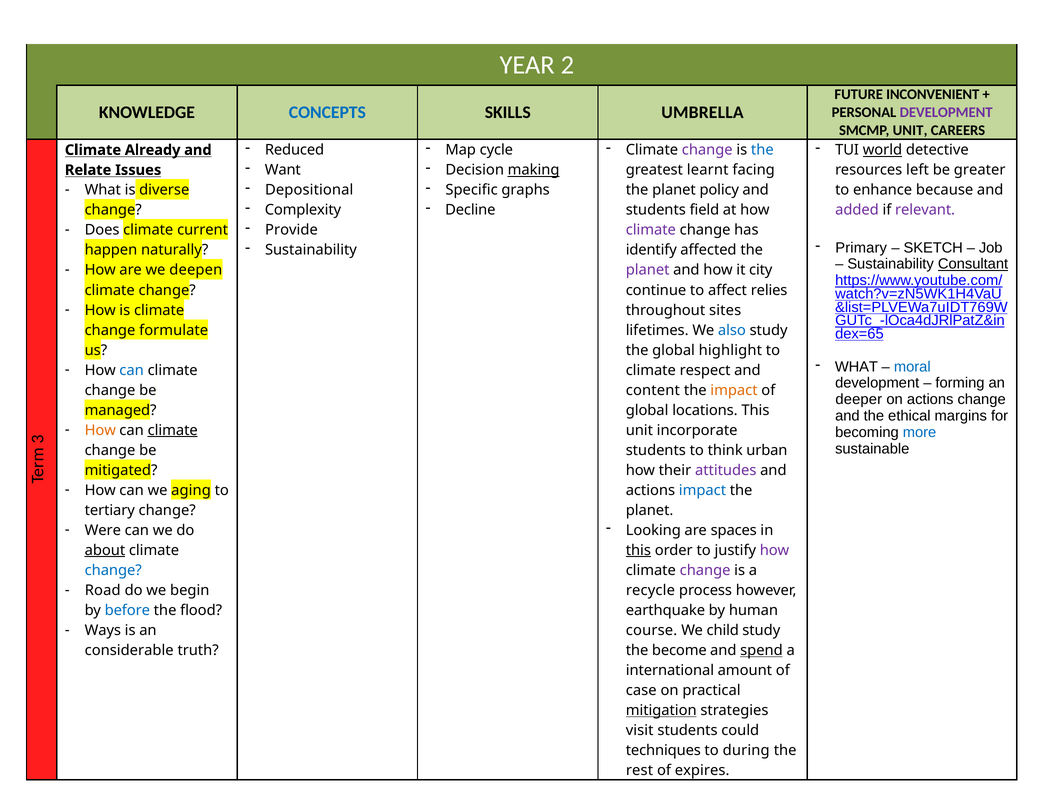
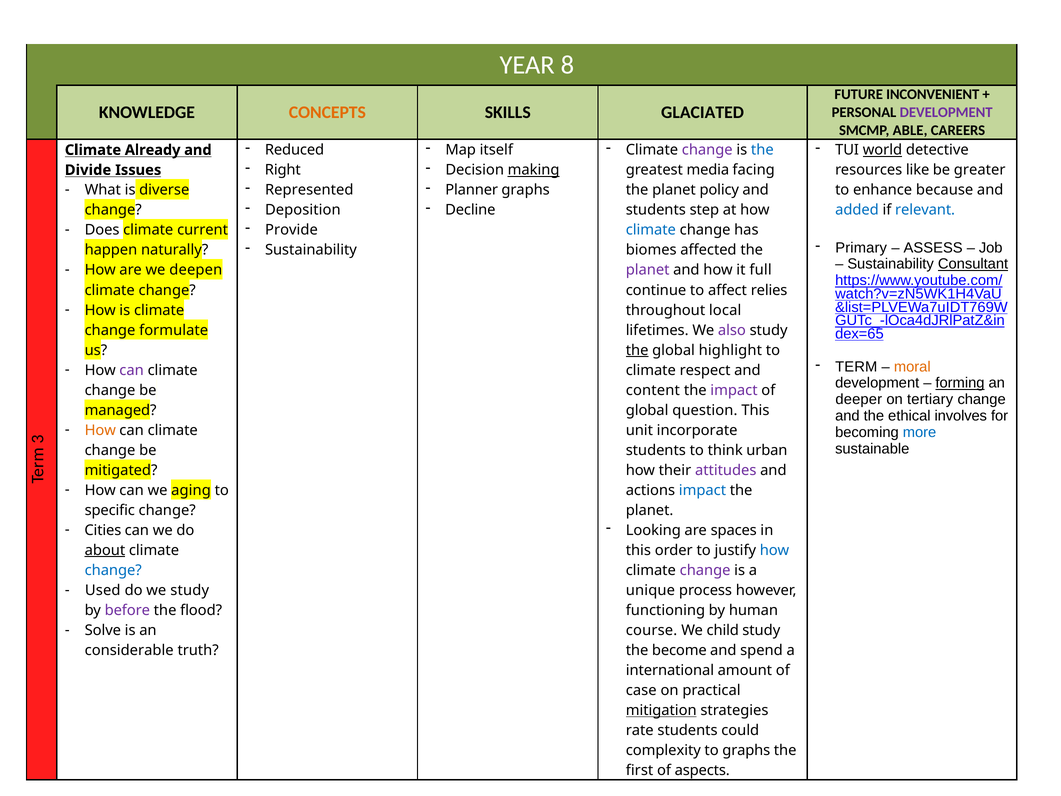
2: 2 -> 8 (567, 65)
CONCEPTS colour: blue -> orange (327, 112)
UMBRELLA: UMBRELLA -> GLACIATED (703, 112)
SMCMP UNIT: UNIT -> ABLE (910, 130)
cycle: cycle -> itself (496, 150)
Want: Want -> Right (283, 170)
learnt: learnt -> media (708, 170)
left: left -> like (918, 170)
Relate: Relate -> Divide (88, 170)
Depositional: Depositional -> Represented (309, 190)
Specific: Specific -> Planner (472, 190)
Complexity: Complexity -> Deposition (303, 210)
field: field -> step (704, 210)
added colour: purple -> blue (857, 210)
relevant colour: purple -> blue (925, 210)
climate colour: purple -> blue (651, 230)
SKETCH: SKETCH -> ASSESS (933, 248)
identify: identify -> biomes (651, 250)
city: city -> full (761, 270)
sites: sites -> local (725, 310)
also colour: blue -> purple (732, 330)
the underline: none -> present (637, 350)
WHAT: WHAT -> TERM (856, 367)
moral colour: blue -> orange (912, 367)
can colour: blue -> purple (132, 370)
forming underline: none -> present (960, 383)
impact colour: orange -> purple (734, 390)
on actions: actions -> tertiary (930, 399)
locations: locations -> question (705, 410)
margins: margins -> involves (961, 416)
climate underline: present -> none (173, 430)
tertiary: tertiary -> specific (110, 510)
Were: Were -> Cities (103, 530)
this underline: present -> none (638, 550)
how colour: purple -> blue (775, 550)
Road: Road -> Used (103, 590)
we begin: begin -> study (190, 590)
recycle: recycle -> unique (650, 590)
before colour: blue -> purple (127, 610)
earthquake: earthquake -> functioning (665, 610)
Ways: Ways -> Solve (103, 630)
spend underline: present -> none (761, 650)
visit: visit -> rate (640, 730)
techniques: techniques -> complexity (663, 750)
to during: during -> graphs (746, 750)
rest: rest -> first (640, 770)
expires: expires -> aspects (702, 770)
